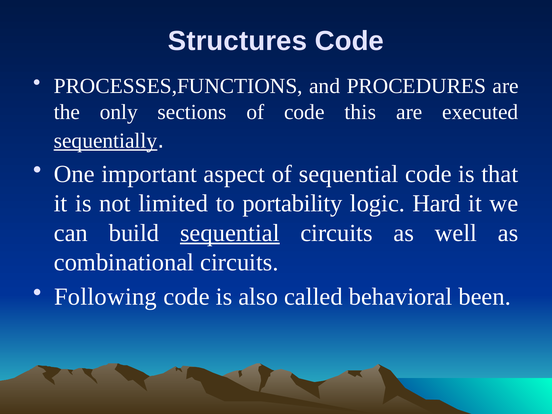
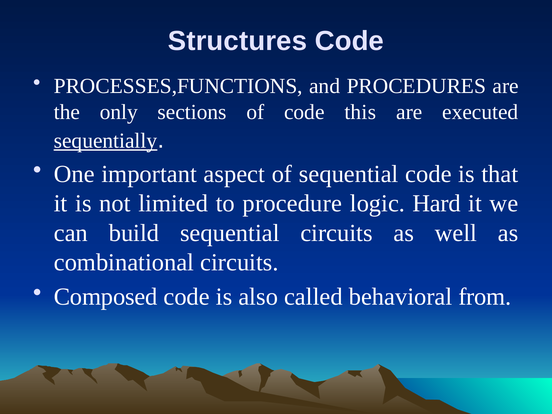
portability: portability -> procedure (292, 204)
sequential underline: present -> none (230, 233)
Following: Following -> Composed (106, 297)
been: been -> from (485, 297)
